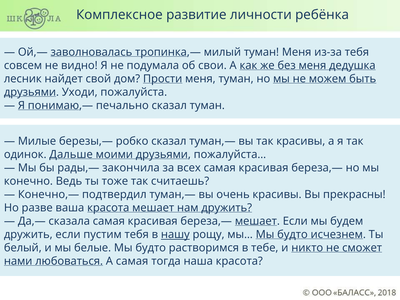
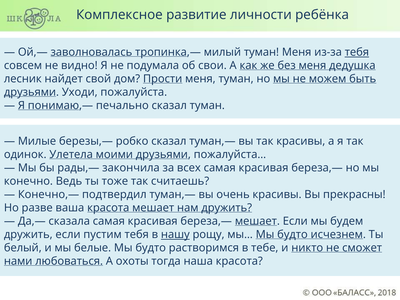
тебя underline: none -> present (357, 52)
Дальше: Дальше -> Улетела (71, 154)
А самая: самая -> охоты (132, 261)
